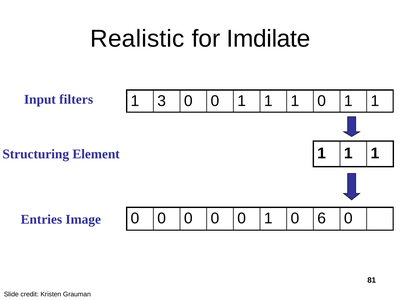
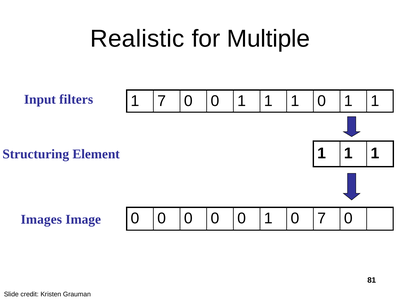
Imdilate: Imdilate -> Multiple (268, 39)
1 3: 3 -> 7 (162, 101)
0 6: 6 -> 7 (322, 218)
Entries: Entries -> Images (41, 219)
